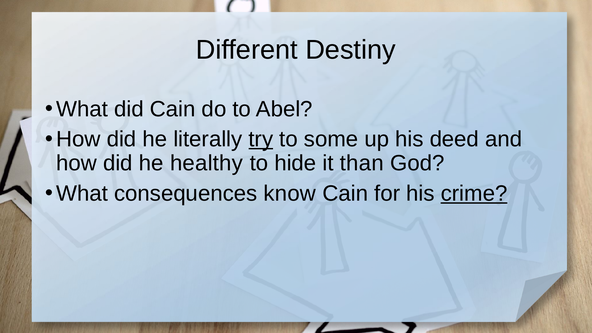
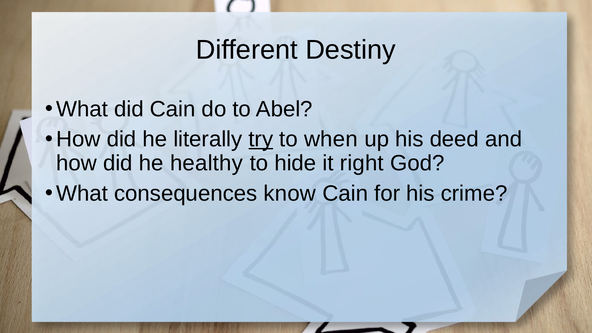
some: some -> when (331, 139)
than: than -> right (362, 163)
crime underline: present -> none (474, 193)
